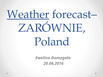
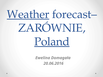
Poland underline: none -> present (52, 42)
